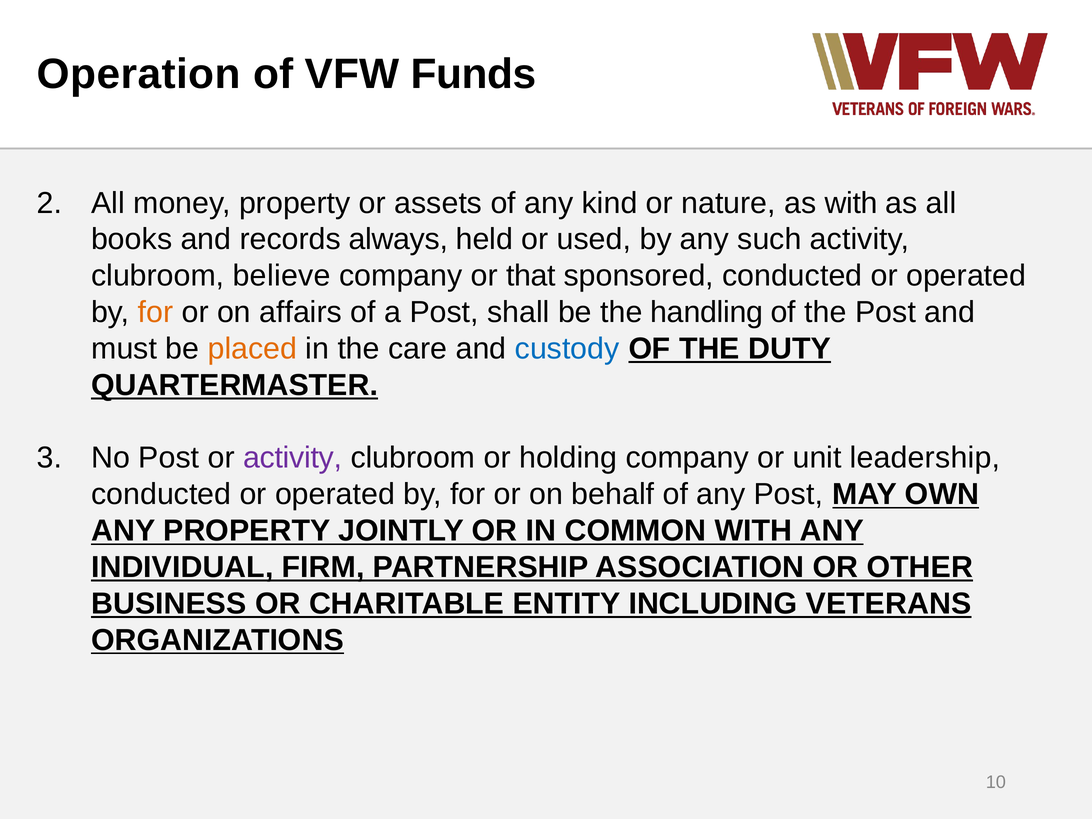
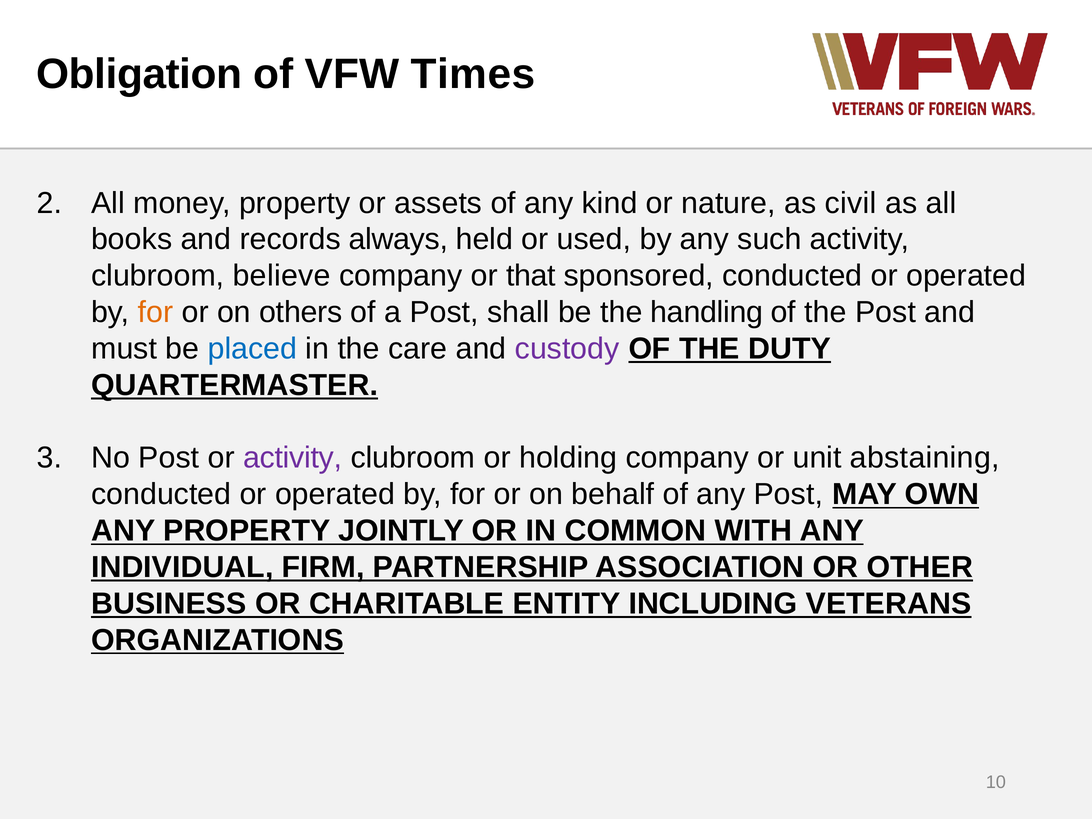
Operation: Operation -> Obligation (139, 74)
Funds: Funds -> Times (473, 74)
as with: with -> civil (851, 203)
affairs: affairs -> others (301, 312)
placed colour: orange -> blue (252, 349)
custody colour: blue -> purple (567, 349)
leadership: leadership -> abstaining (925, 458)
